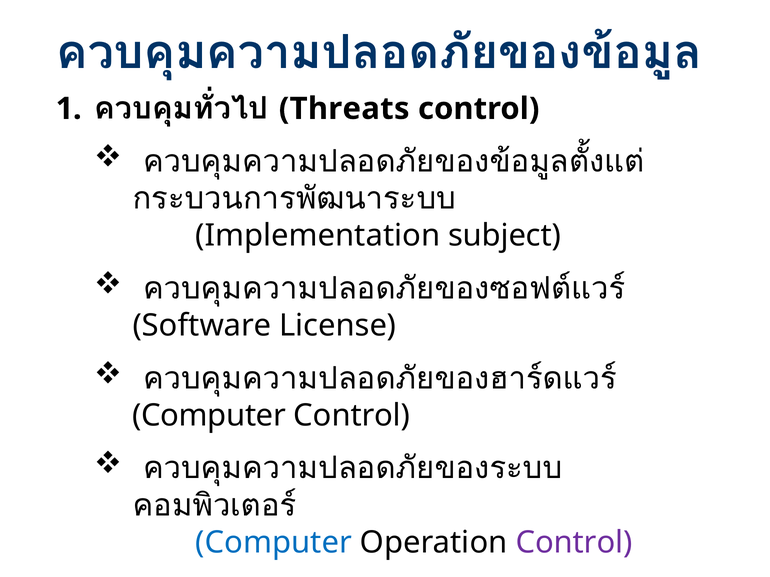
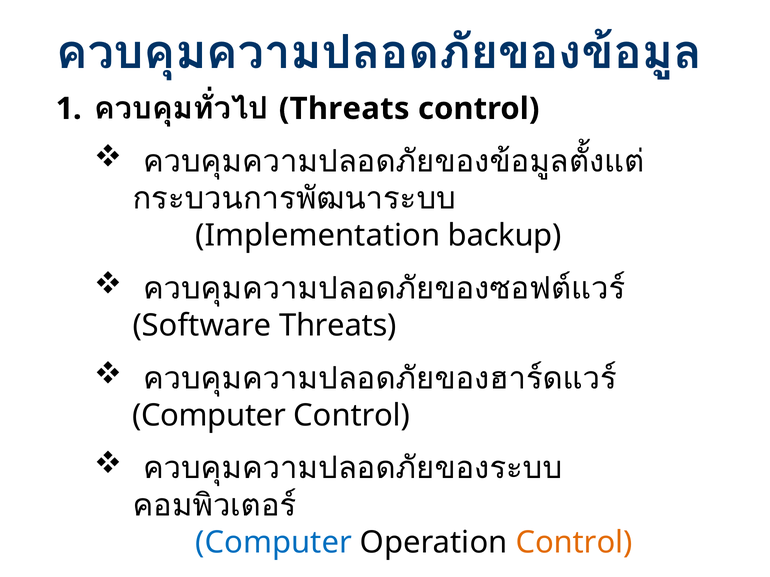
subject: subject -> backup (505, 236)
Software License: License -> Threats (338, 326)
Control colour: purple -> orange (574, 543)
